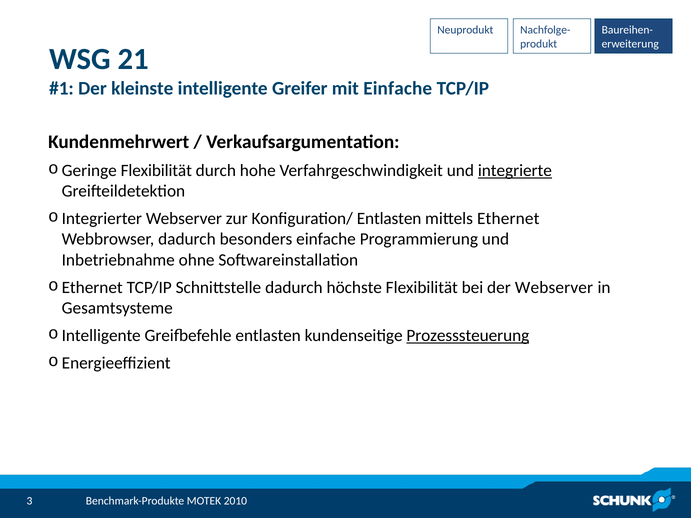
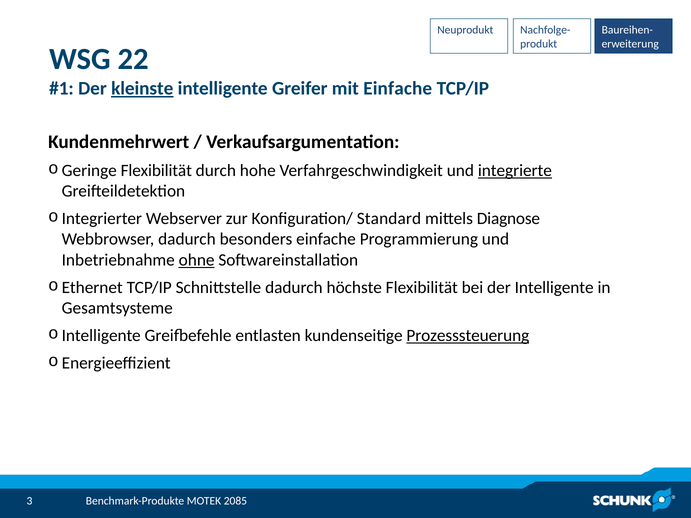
21: 21 -> 22 (133, 59)
kleinste underline: none -> present (142, 88)
Konfiguration/ Entlasten: Entlasten -> Standard (389, 219)
Ethernet: Ethernet -> Diagnose (508, 219)
ohne underline: none -> present (197, 260)
der Webserver: Webserver -> Intelligente (554, 288)
2010: 2010 -> 2085 (235, 501)
